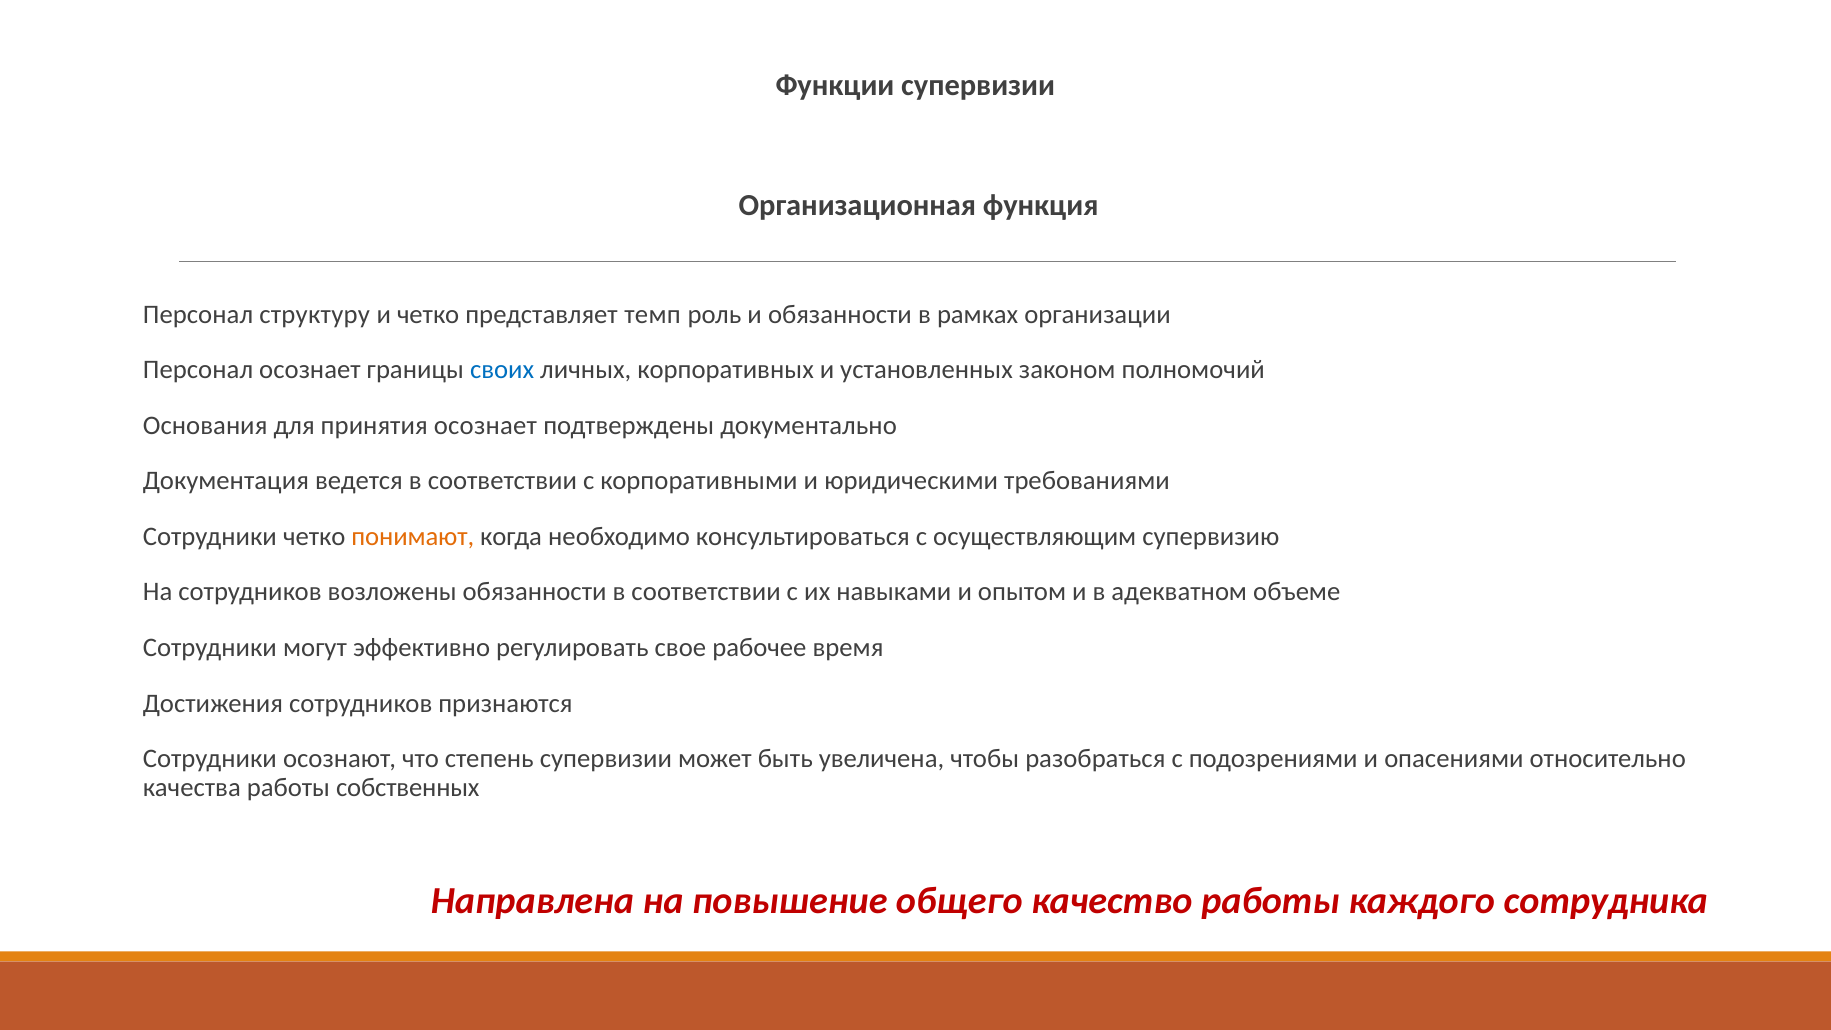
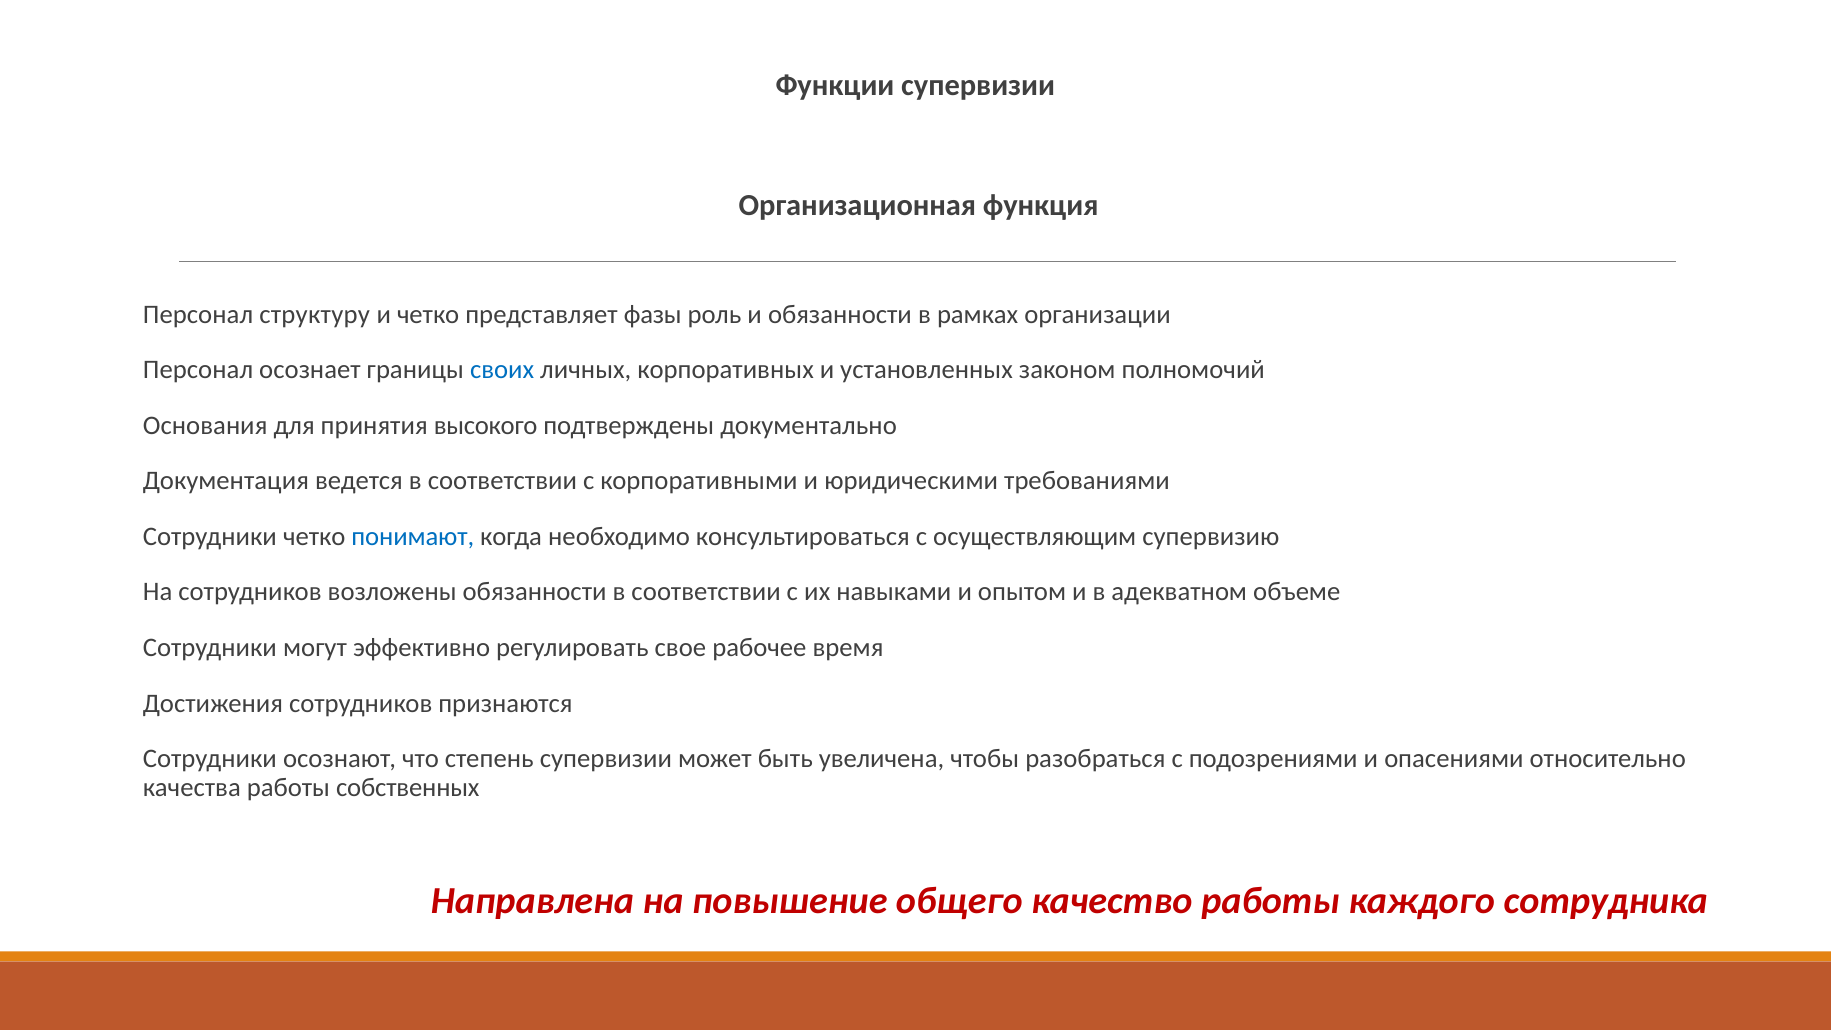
темп: темп -> фазы (653, 314)
принятия осознает: осознает -> высокого (486, 425)
понимают colour: orange -> blue (413, 536)
